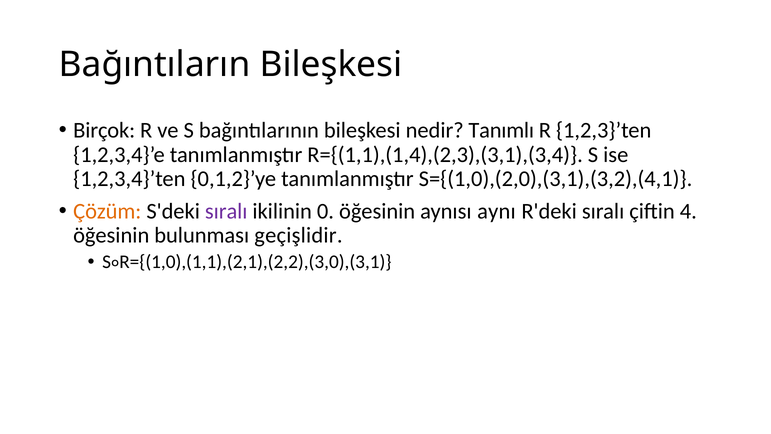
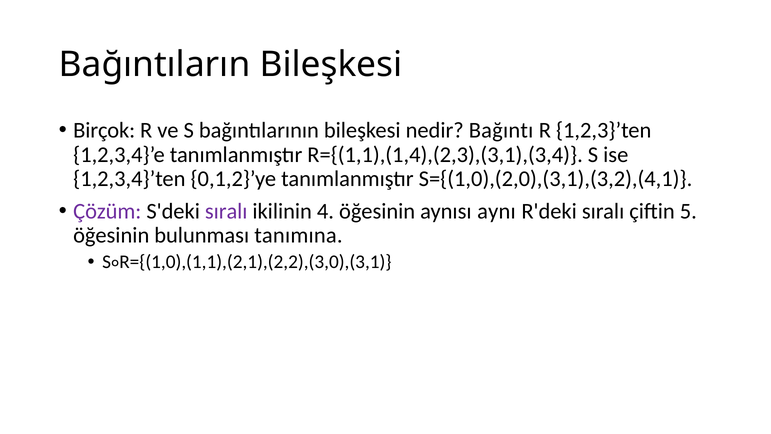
Tanımlı: Tanımlı -> Bağıntı (501, 130)
Çözüm colour: orange -> purple (107, 211)
0: 0 -> 4 (325, 211)
4: 4 -> 5 (688, 211)
geçişlidir: geçişlidir -> tanımına (298, 235)
